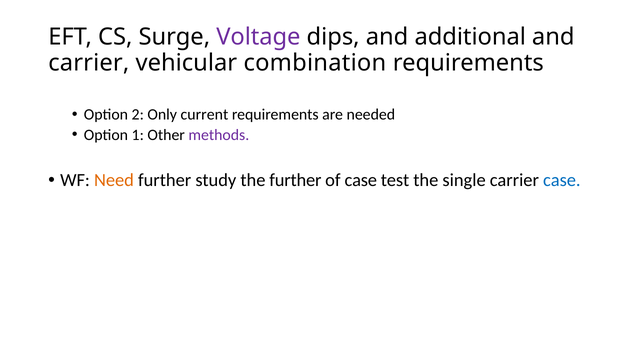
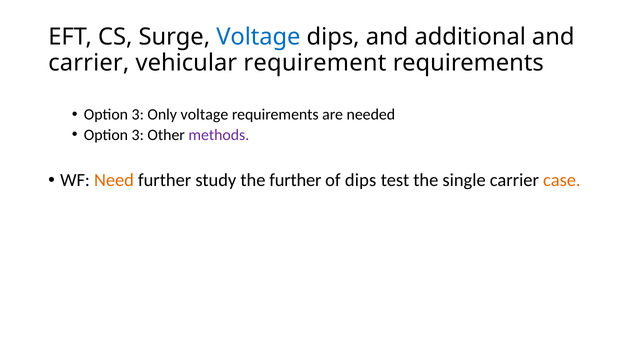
Voltage colour: purple -> blue (258, 37)
combination: combination -> requirement (315, 63)
2: 2 -> 3 (138, 114)
Only current: current -> voltage (204, 114)
1: 1 -> 3 (138, 135)
of case: case -> dips (361, 180)
case colour: blue -> orange (562, 180)
